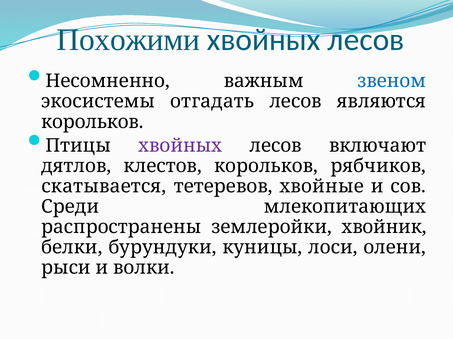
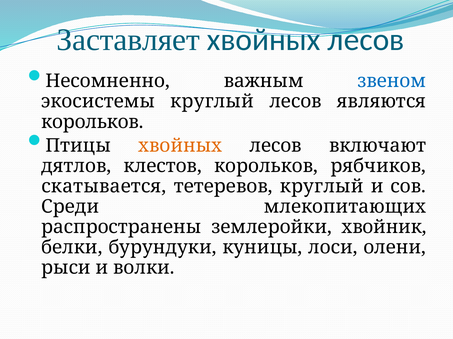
Похожими: Похожими -> Заставляет (128, 40)
экосистемы отгадать: отгадать -> круглый (212, 102)
хвойных colour: purple -> orange (180, 146)
тетеревов хвойные: хвойные -> круглый (322, 187)
